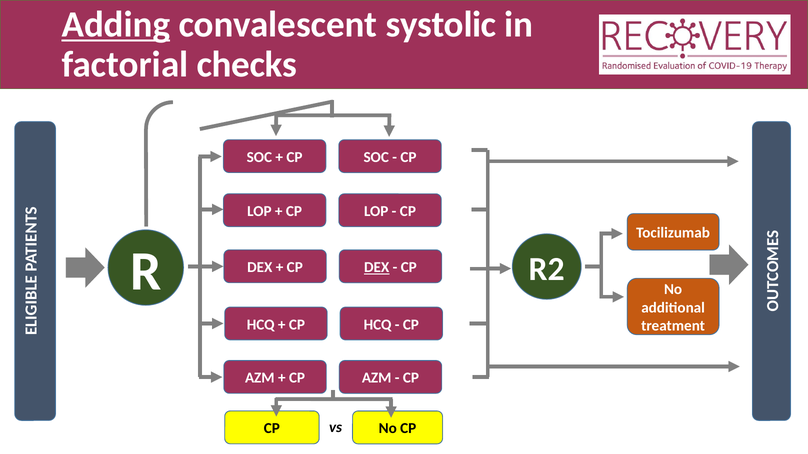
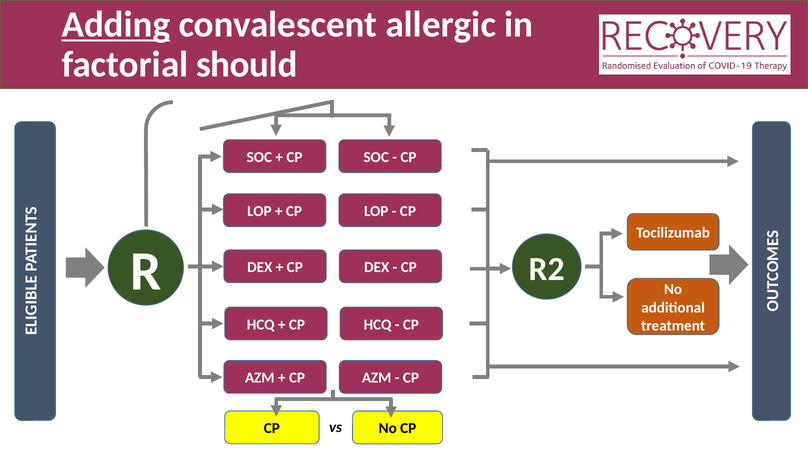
systolic: systolic -> allergic (441, 25)
checks: checks -> should (247, 65)
DEX underline: present -> none (377, 268)
